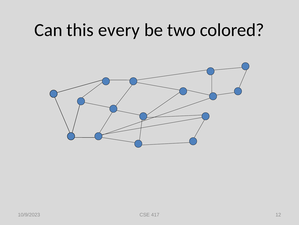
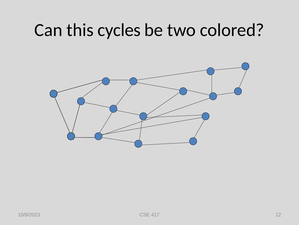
every: every -> cycles (119, 30)
